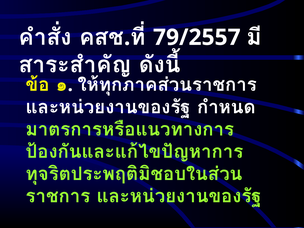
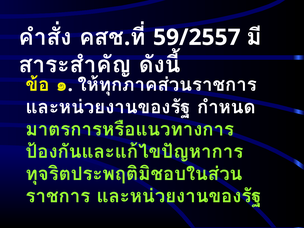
79/2557: 79/2557 -> 59/2557 (197, 37)
